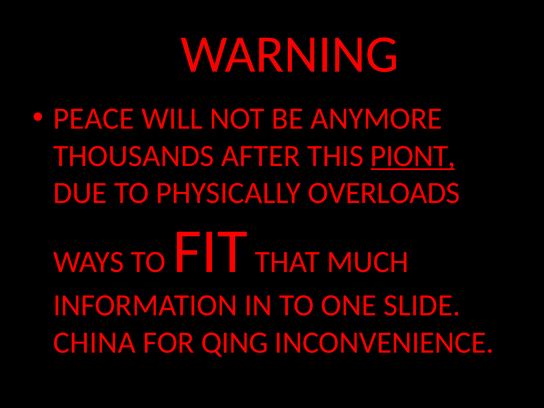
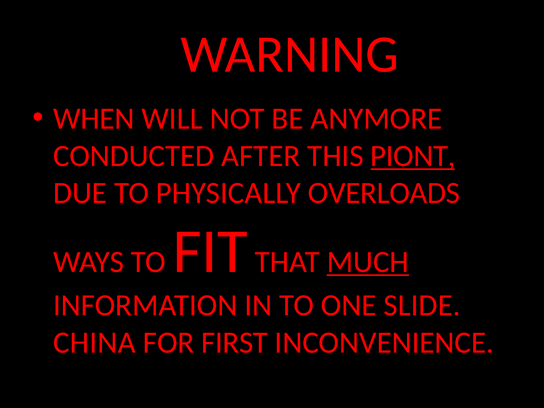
PEACE: PEACE -> WHEN (94, 119)
THOUSANDS: THOUSANDS -> CONDUCTED (134, 156)
MUCH underline: none -> present (368, 262)
QING: QING -> FIRST (235, 343)
